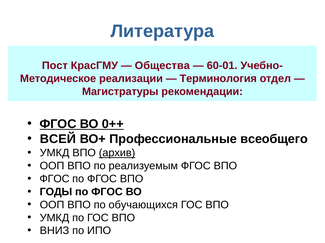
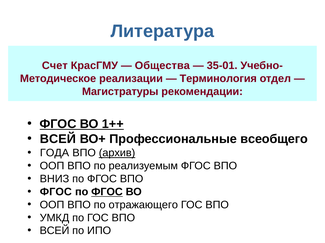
Пост: Пост -> Счет (55, 66)
60-01: 60-01 -> 35-01 (222, 66)
0++: 0++ -> 1++ (113, 124)
УМКД: УМКД -> ГОДА (54, 153)
ФГОС: ФГОС -> ВНИЗ (54, 179)
ГОДЫ: ГОДЫ -> ФГОС (56, 192)
ФГОС underline: none -> present (107, 192)
обучающихся: обучающихся -> отражающего (143, 205)
ВНИЗ: ВНИЗ -> ВСЕЙ (55, 231)
